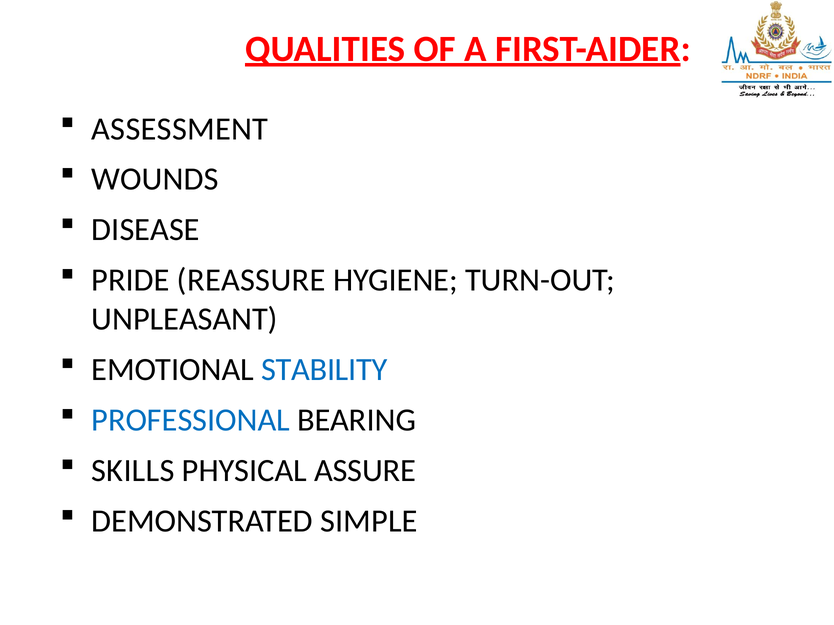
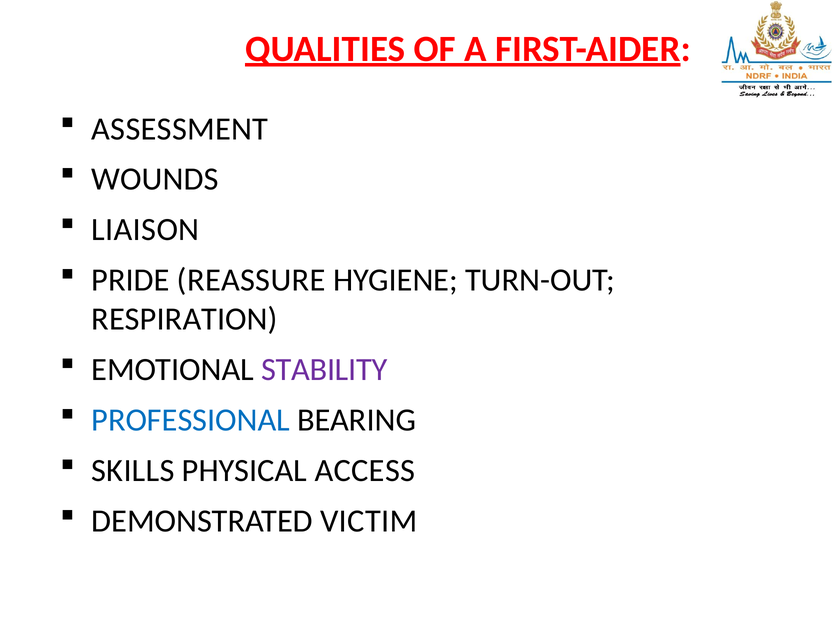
DISEASE: DISEASE -> LIAISON (145, 230)
UNPLEASANT: UNPLEASANT -> RESPIRATION (185, 319)
STABILITY colour: blue -> purple (324, 370)
ASSURE: ASSURE -> ACCESS (365, 471)
SIMPLE: SIMPLE -> VICTIM (369, 522)
